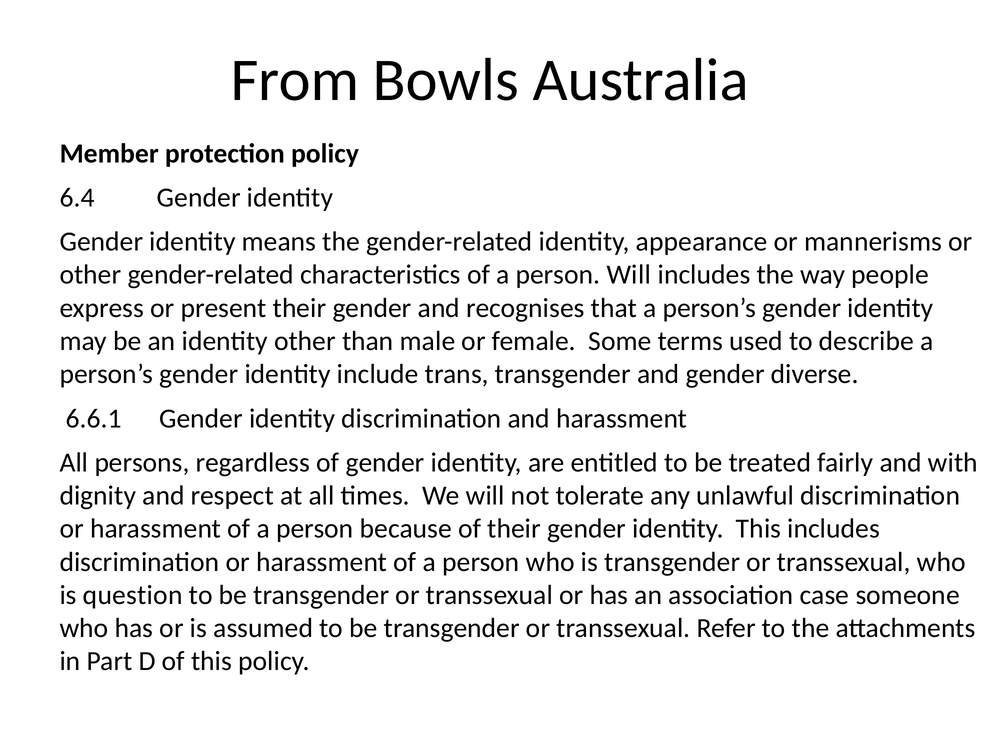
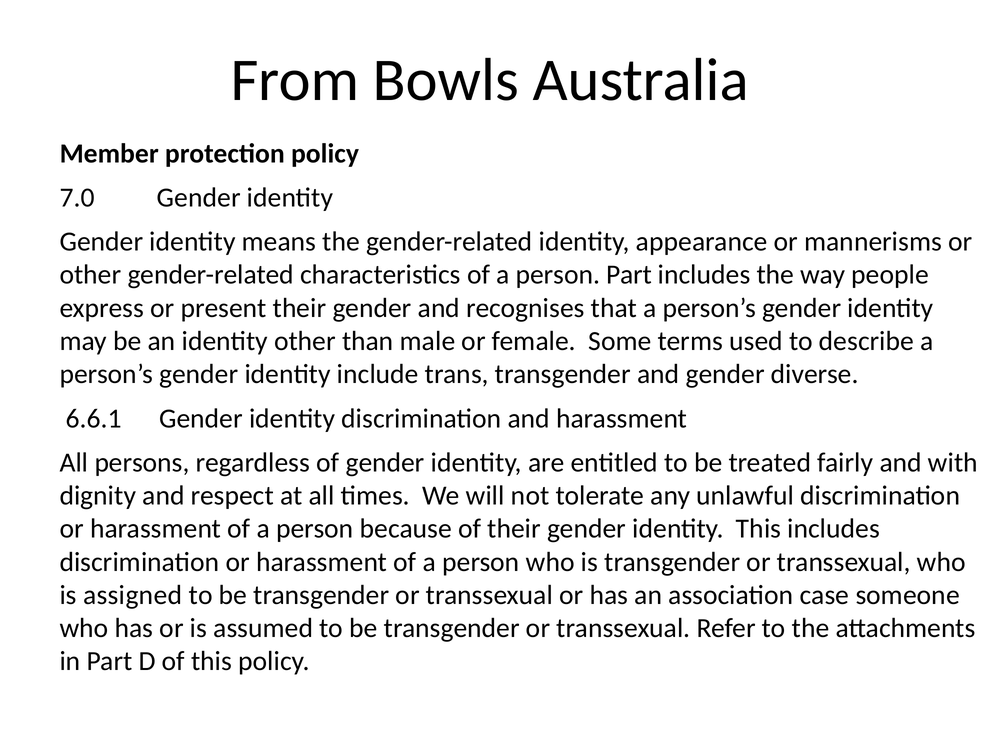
6.4: 6.4 -> 7.0 (77, 198)
person Will: Will -> Part (629, 275)
question: question -> assigned (133, 595)
